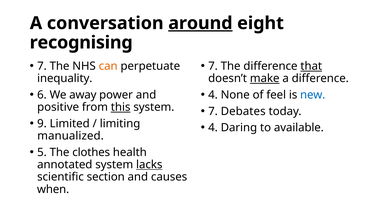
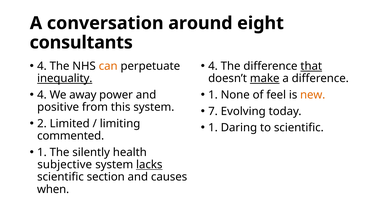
around underline: present -> none (200, 23)
recognising: recognising -> consultants (81, 43)
7: 7 -> 4 (42, 66)
7: 7 -> 4 (213, 66)
inequality underline: none -> present (65, 78)
6: 6 -> 4 (42, 95)
4: 4 -> 1 (213, 95)
new colour: blue -> orange (313, 95)
this underline: present -> none (121, 107)
Debates: Debates -> Evolving (243, 111)
9: 9 -> 2 (42, 124)
4: 4 -> 1 (213, 128)
to available: available -> scientific (299, 128)
manualized: manualized -> commented (71, 136)
5: 5 -> 1 (42, 152)
clothes: clothes -> silently (91, 152)
annotated: annotated -> subjective (65, 165)
